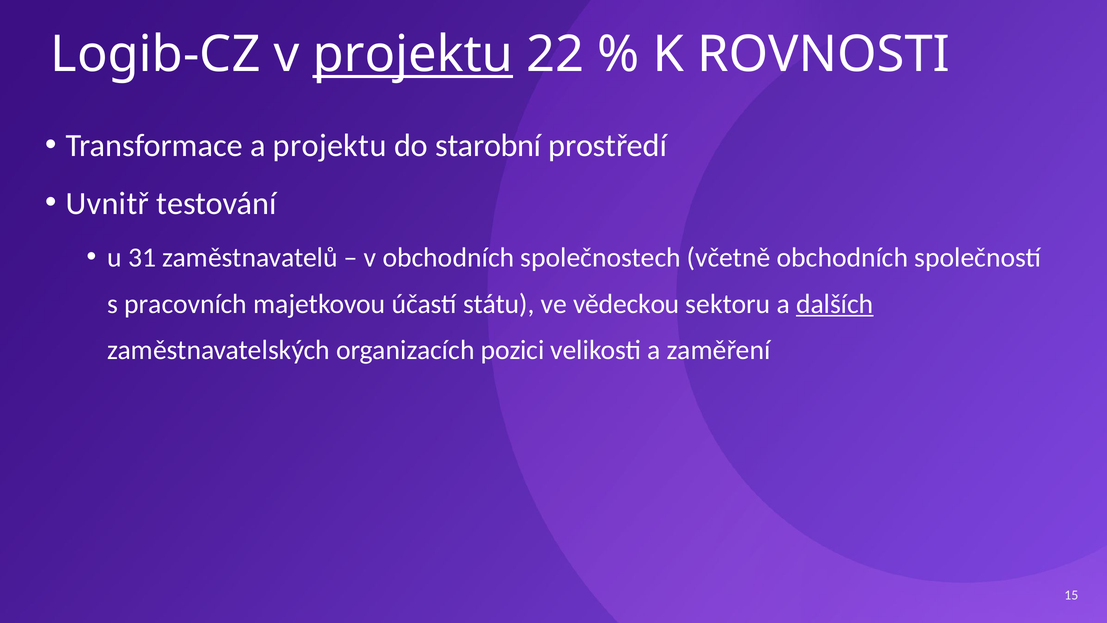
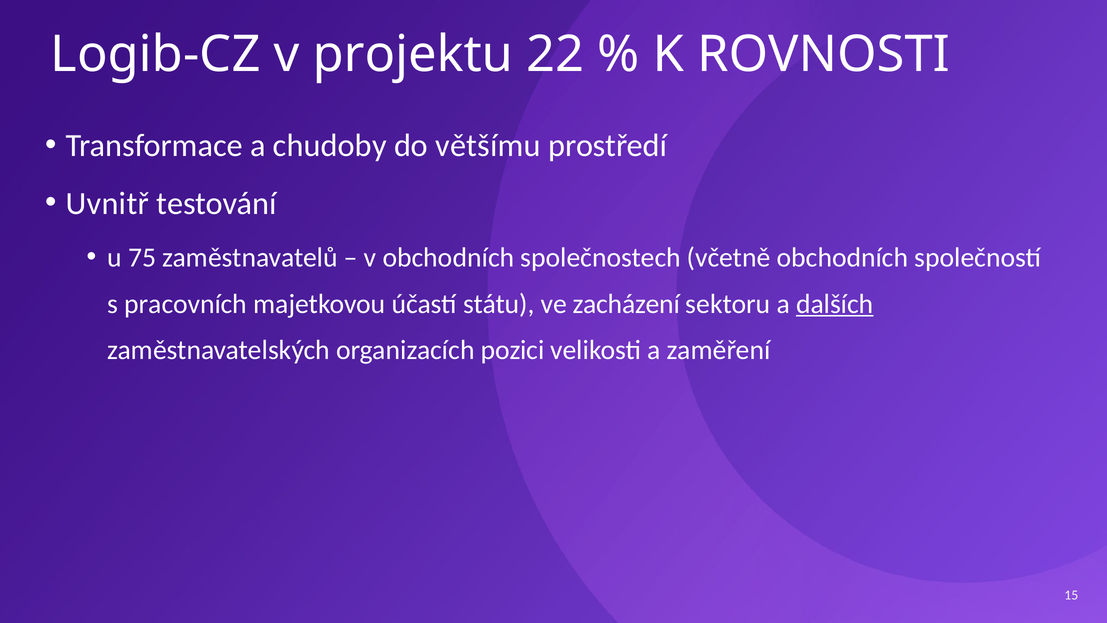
projektu underline: present -> none (413, 55)
a projektu: projektu -> chudoby (330, 146)
starobní: starobní -> většímu (488, 146)
31: 31 -> 75 (142, 258)
vědeckou: vědeckou -> zacházení (626, 304)
